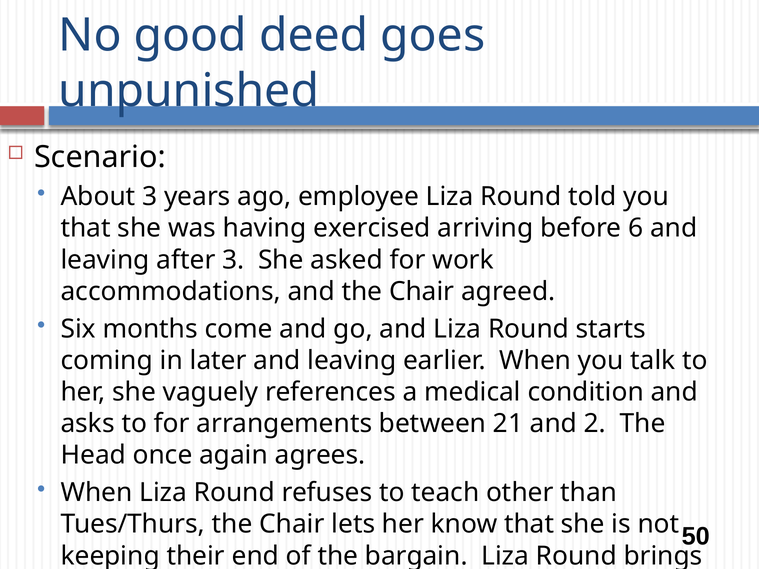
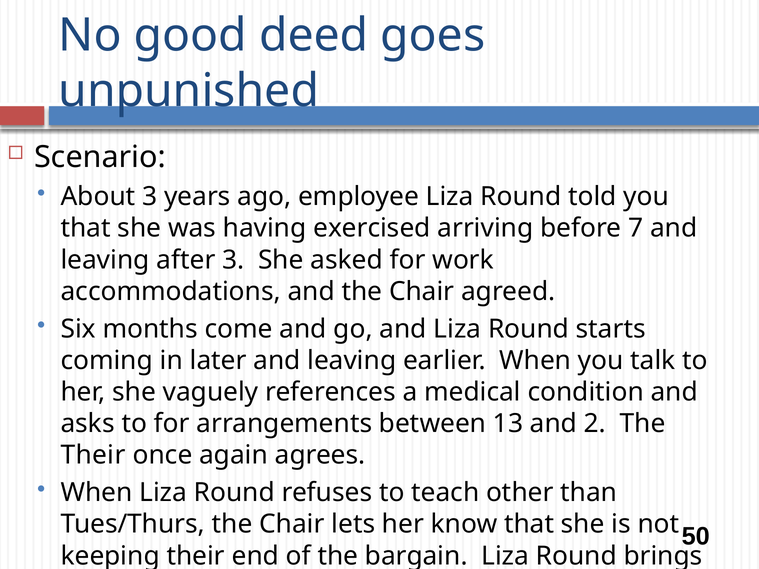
6: 6 -> 7 (636, 228)
21: 21 -> 13 (508, 424)
Head: Head -> Their (93, 455)
